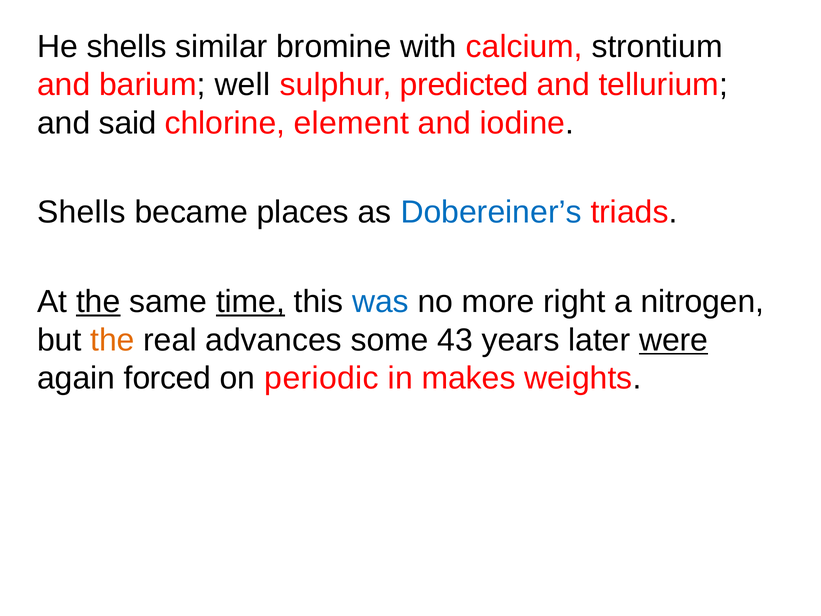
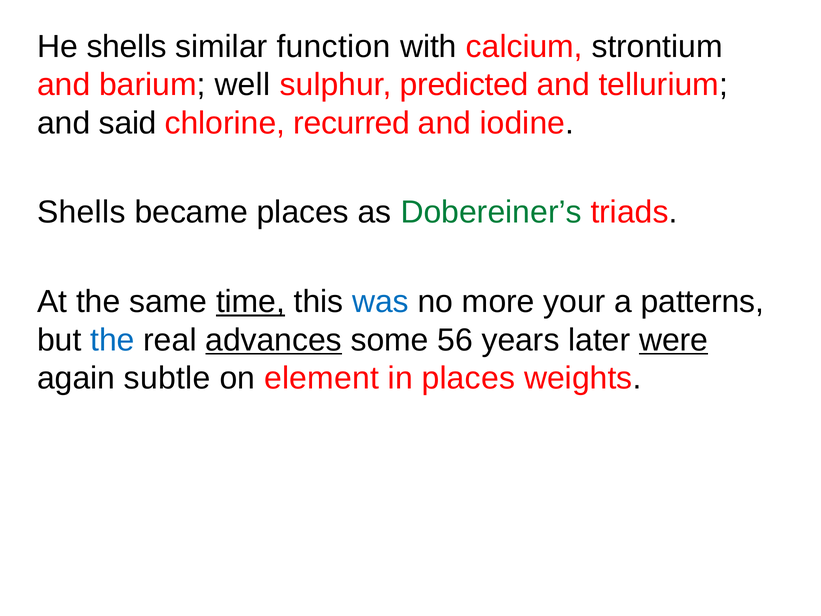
bromine: bromine -> function (334, 47)
element: element -> recurred (352, 123)
Dobereiner’s colour: blue -> green (491, 212)
the underline: present -> none (98, 302)
right: right -> your (574, 302)
nitrogen: nitrogen -> patterns (702, 302)
the colour: orange -> blue (112, 340)
advances underline: none -> present (274, 340)
43: 43 -> 56 (455, 340)
forced: forced -> subtle (167, 378)
periodic: periodic -> element (322, 378)
in makes: makes -> places (468, 378)
